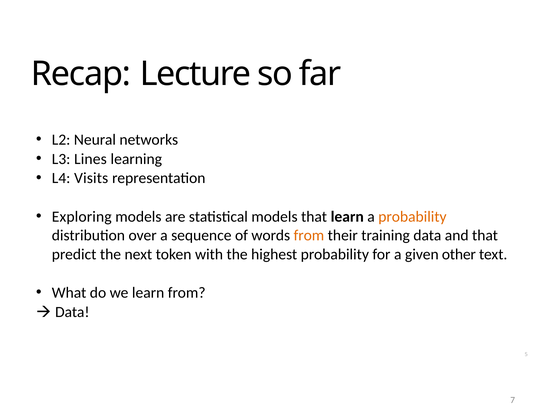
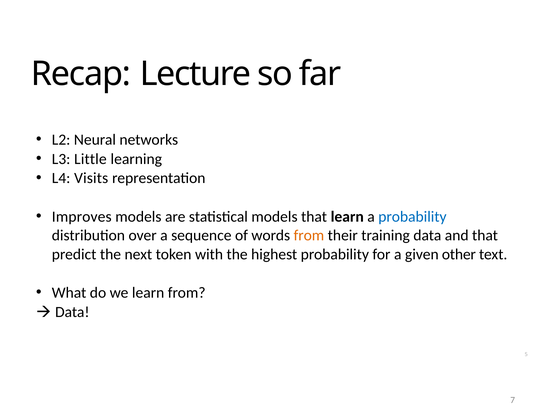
Lines: Lines -> Little (90, 159)
Exploring: Exploring -> Improves (82, 217)
probability colour: orange -> blue (412, 217)
